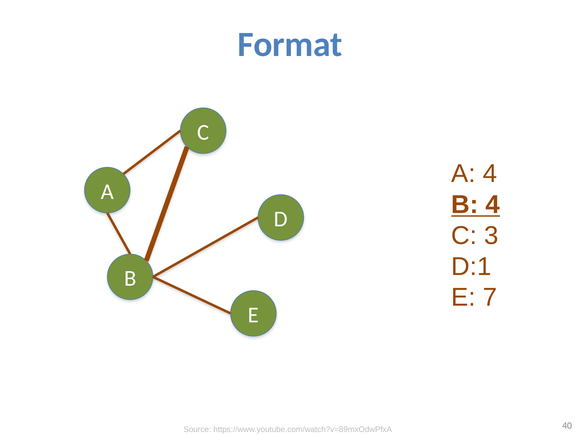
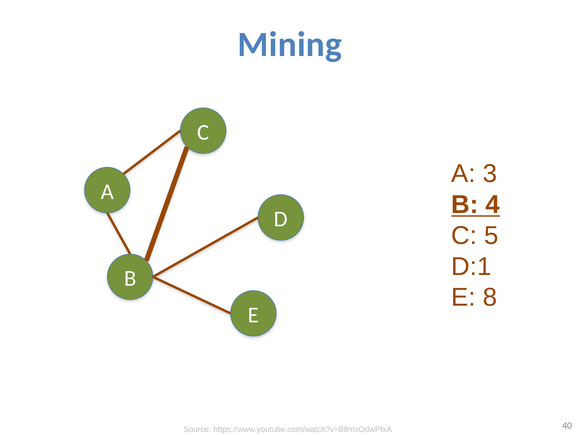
Format: Format -> Mining (290, 45)
A 4: 4 -> 3 (490, 174)
3: 3 -> 5 (491, 236)
7: 7 -> 8 (490, 297)
